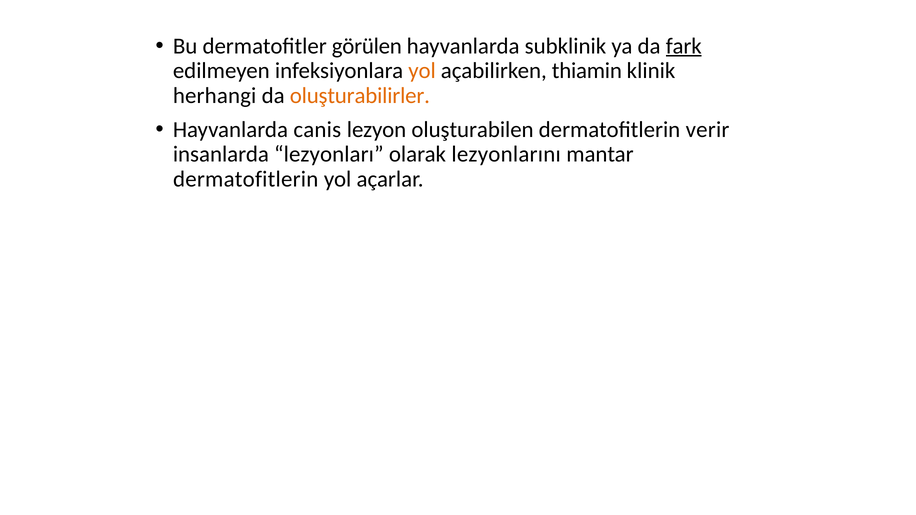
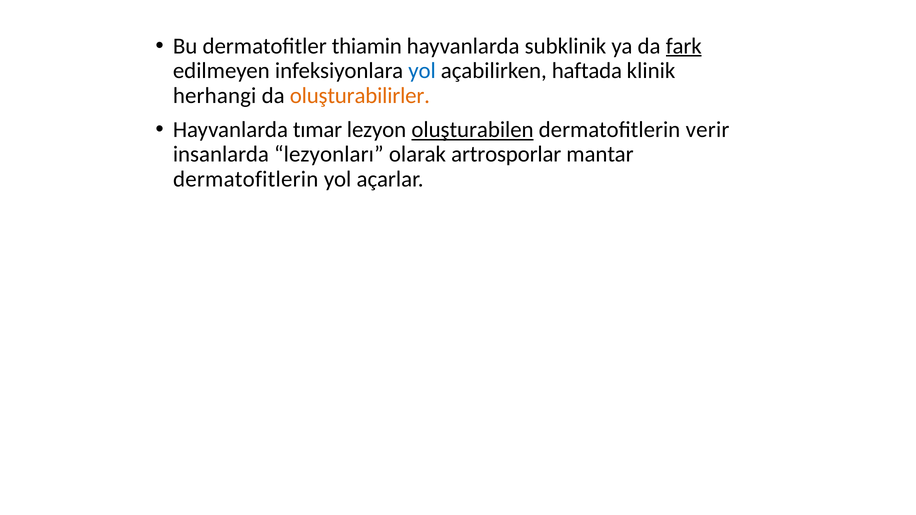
görülen: görülen -> thiamin (367, 46)
yol colour: orange -> blue (422, 71)
thiamin: thiamin -> haftada (587, 71)
canis: canis -> tımar (318, 130)
oluşturabilen underline: none -> present (473, 130)
lezyonlarını: lezyonlarını -> artrosporlar (506, 155)
